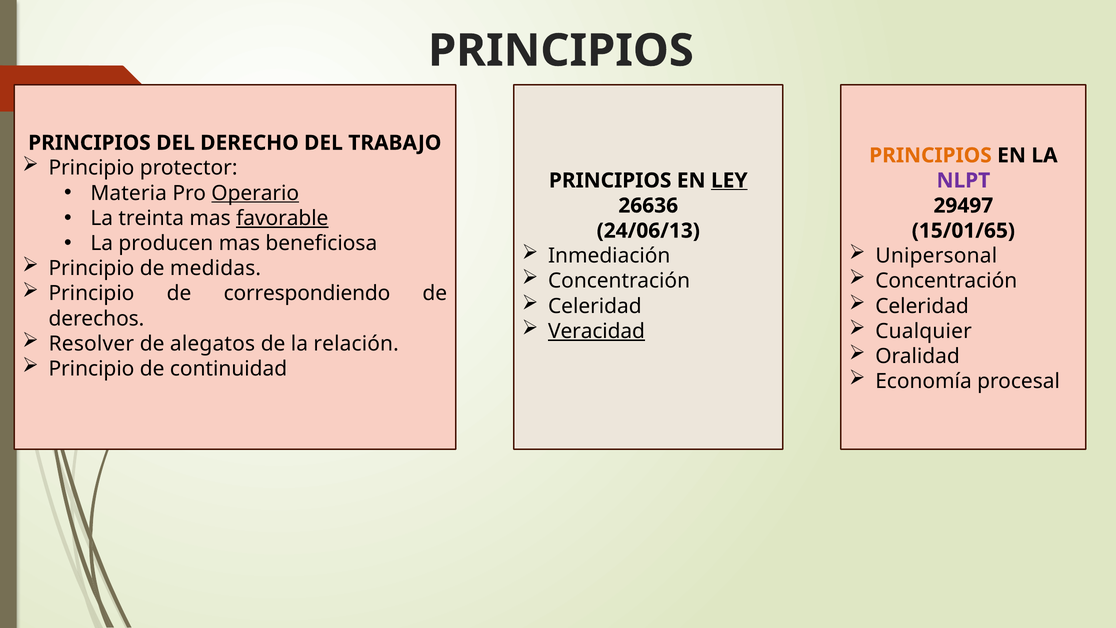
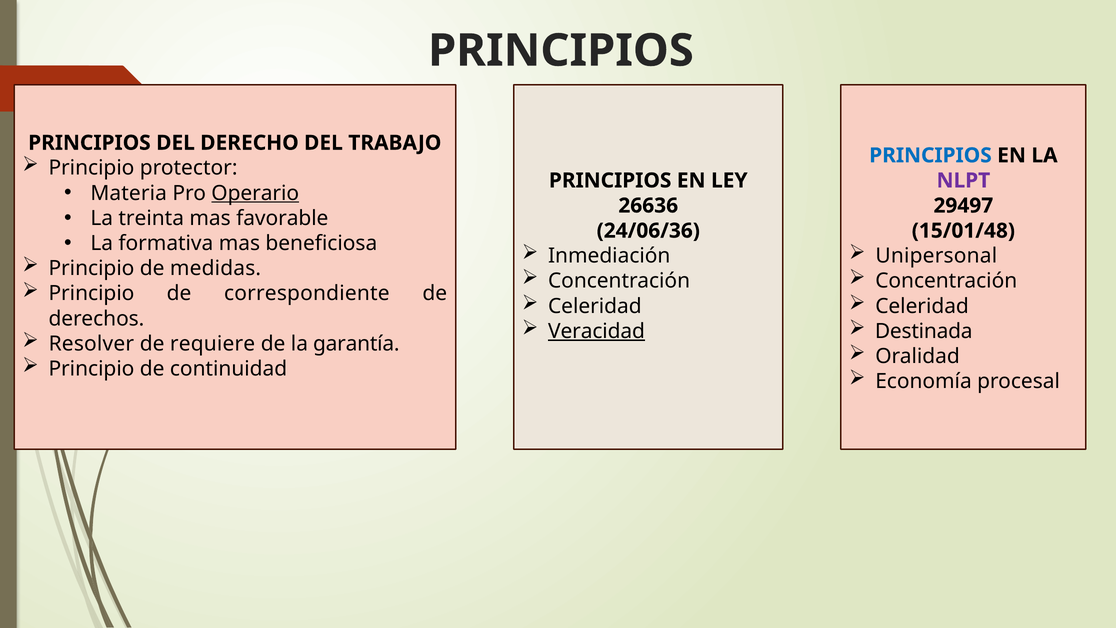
PRINCIPIOS colour: orange -> blue (930, 155)
LEY underline: present -> none (729, 180)
favorable underline: present -> none (282, 218)
24/06/13: 24/06/13 -> 24/06/36 (648, 231)
15/01/65: 15/01/65 -> 15/01/48 (963, 231)
producen: producen -> formativa (166, 243)
correspondiendo: correspondiendo -> correspondiente (307, 293)
Cualquier: Cualquier -> Destinada (924, 331)
alegatos: alegatos -> requiere (213, 344)
relación: relación -> garantía (356, 344)
